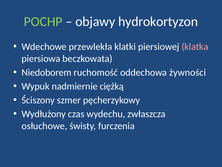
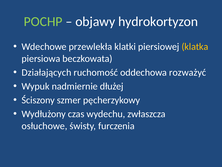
klatka colour: pink -> yellow (195, 47)
Niedoborem: Niedoborem -> Działających (47, 72)
żywności: żywności -> rozważyć (188, 72)
ciężką: ciężką -> dłużej (112, 86)
